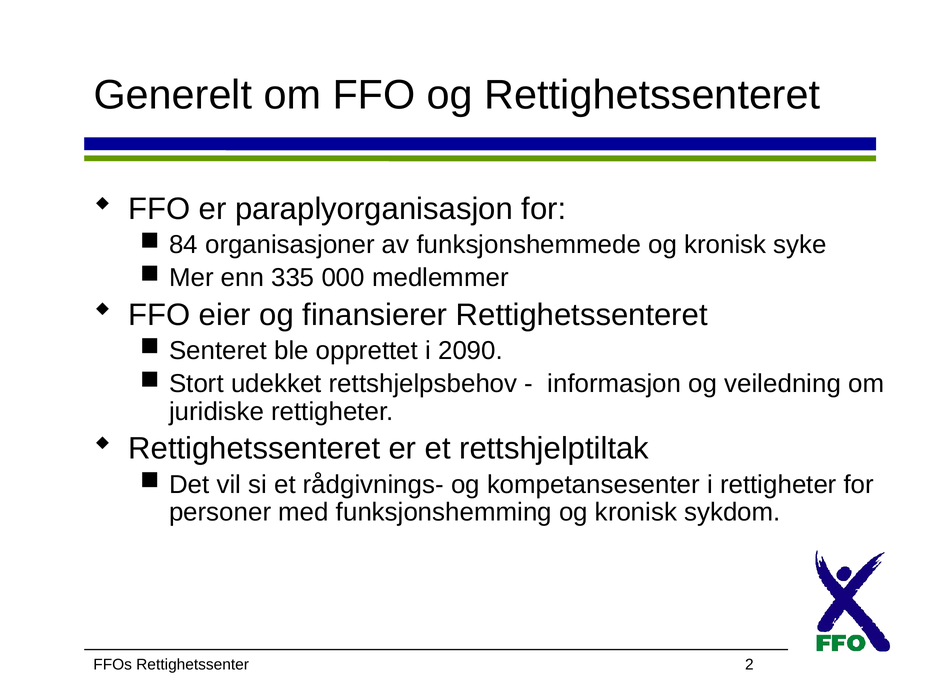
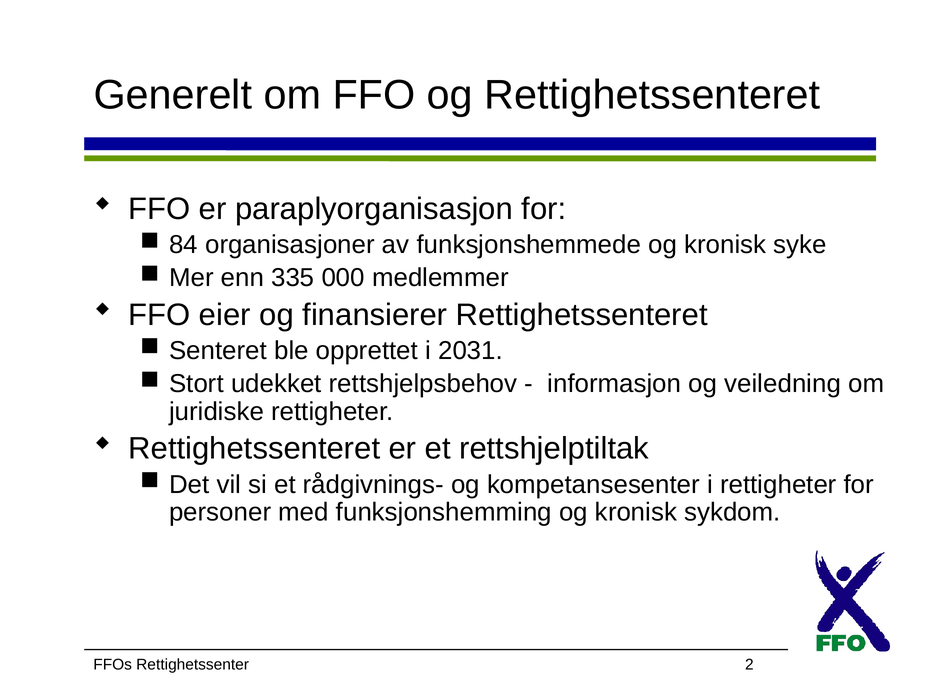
2090: 2090 -> 2031 (471, 351)
